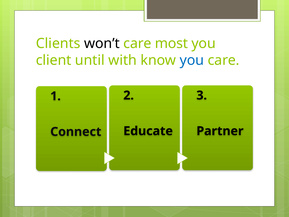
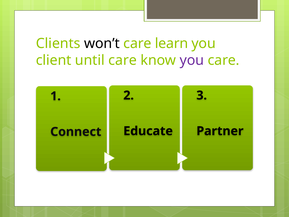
most: most -> learn (171, 43)
until with: with -> care (123, 60)
you colour: blue -> purple (192, 60)
